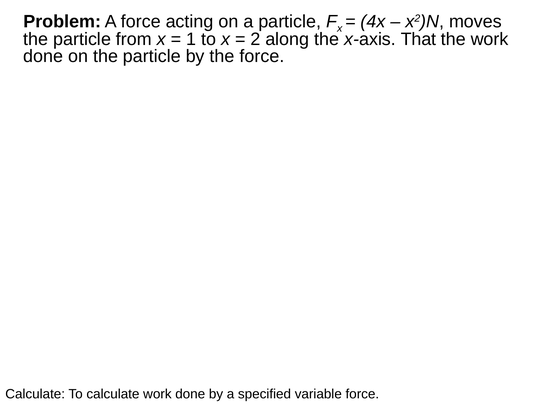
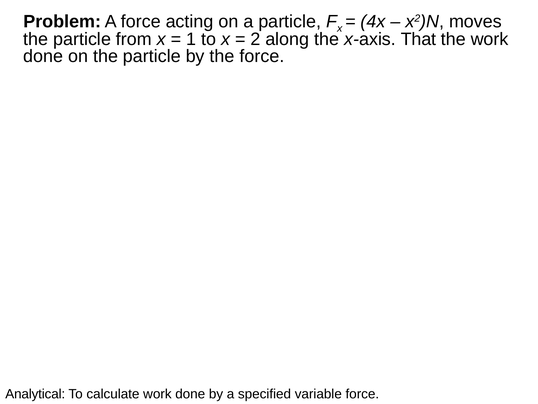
Calculate: Calculate -> Analytical (35, 393)
